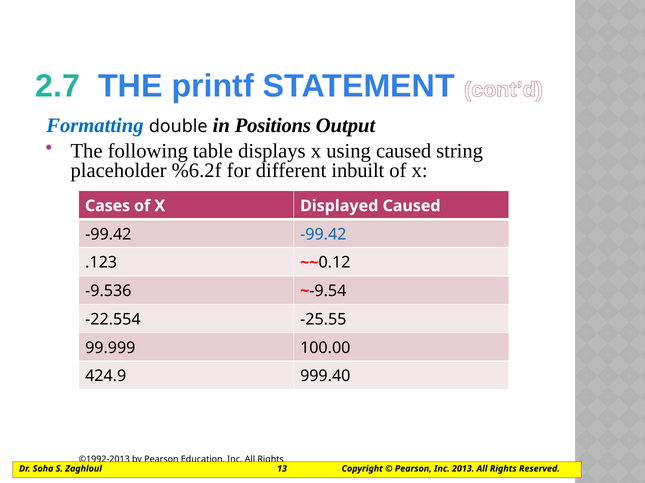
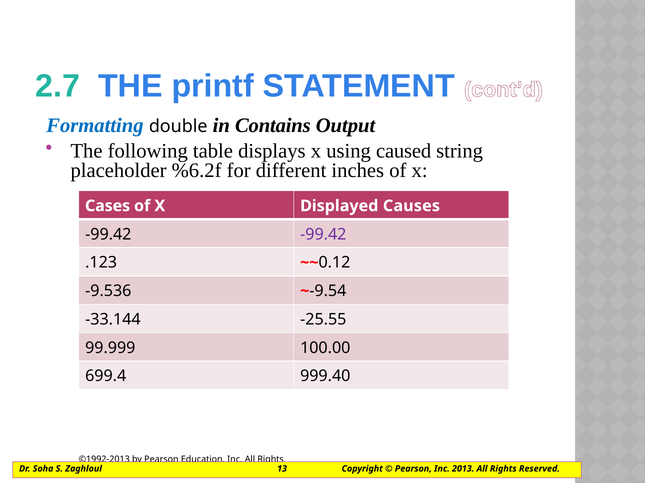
Positions: Positions -> Contains (273, 126)
inbuilt: inbuilt -> inches (358, 171)
Displayed Caused: Caused -> Causes (411, 206)
-99.42 colour: blue -> purple (323, 235)
-22.554: -22.554 -> -33.144 (113, 320)
424.9: 424.9 -> 699.4 (106, 377)
